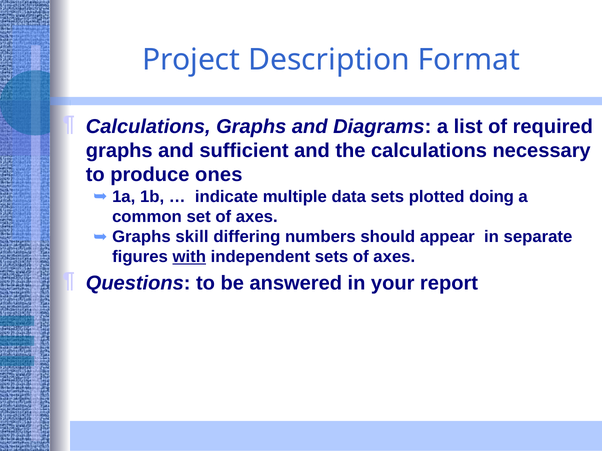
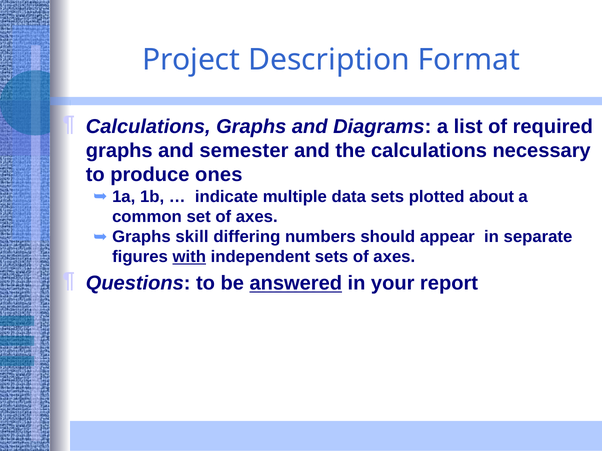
sufficient: sufficient -> semester (244, 151)
doing: doing -> about (492, 197)
answered underline: none -> present (296, 284)
